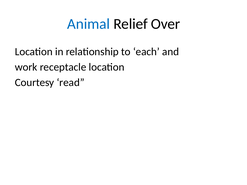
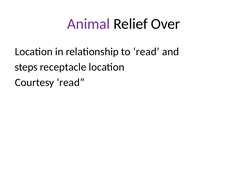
Animal colour: blue -> purple (89, 24)
to each: each -> read (146, 52)
work: work -> steps (26, 67)
